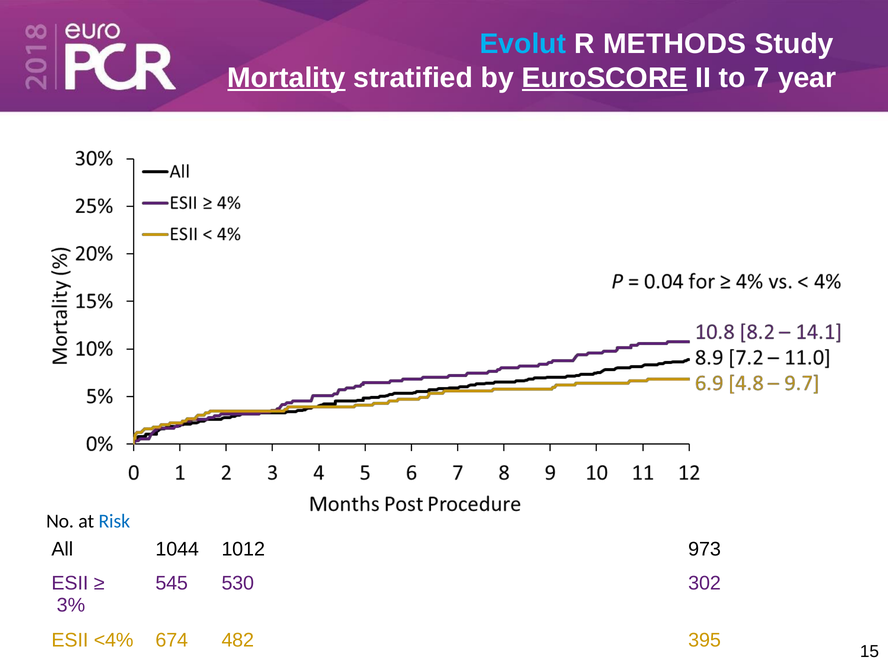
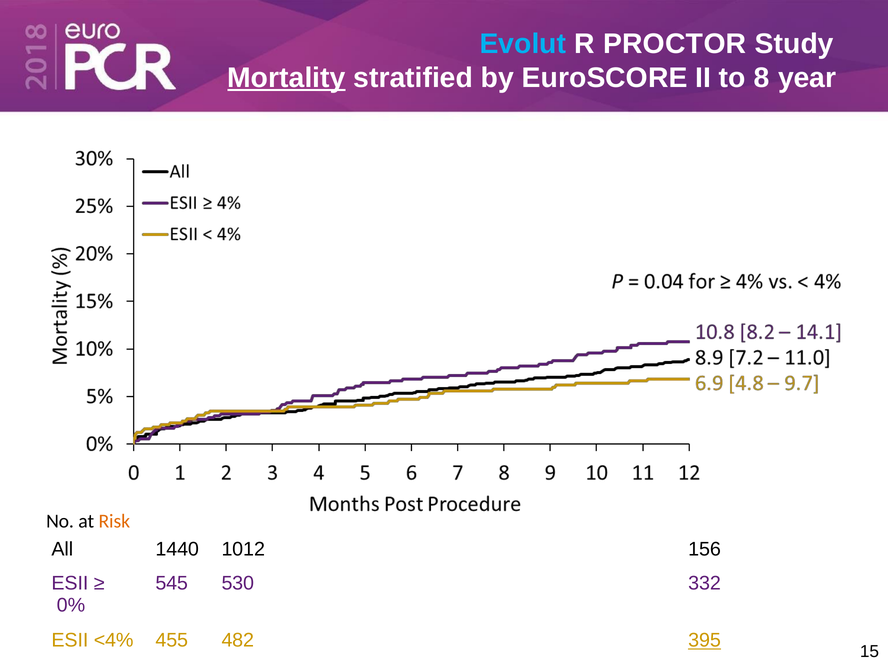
METHODS: METHODS -> PROCTOR (675, 44)
EuroSCORE underline: present -> none (605, 78)
7: 7 -> 8 (761, 78)
Risk colour: blue -> orange (114, 521)
1044: 1044 -> 1440 (177, 549)
973: 973 -> 156 (705, 549)
302: 302 -> 332 (705, 583)
3%: 3% -> 0% (71, 605)
674: 674 -> 455 (172, 640)
395 underline: none -> present (705, 640)
